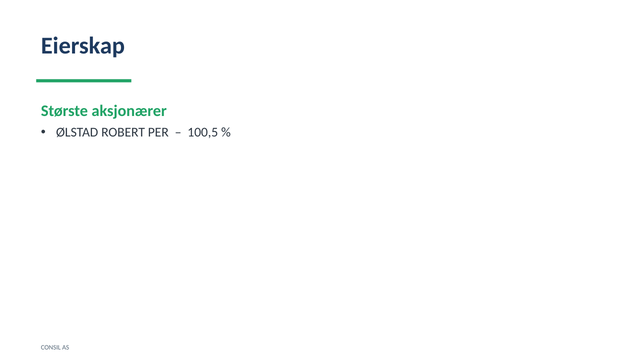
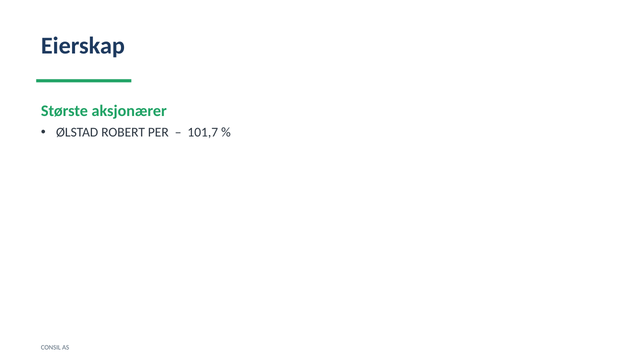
100,5: 100,5 -> 101,7 (203, 132)
